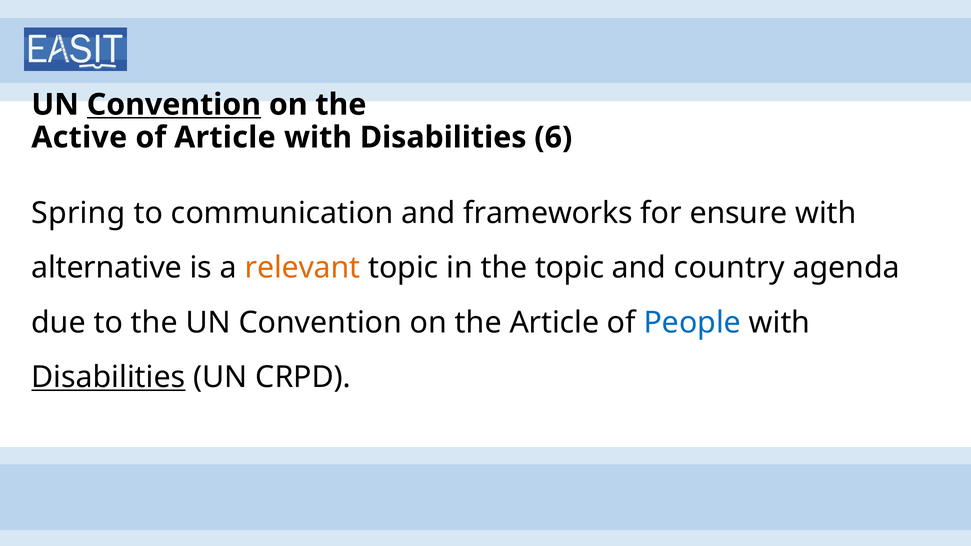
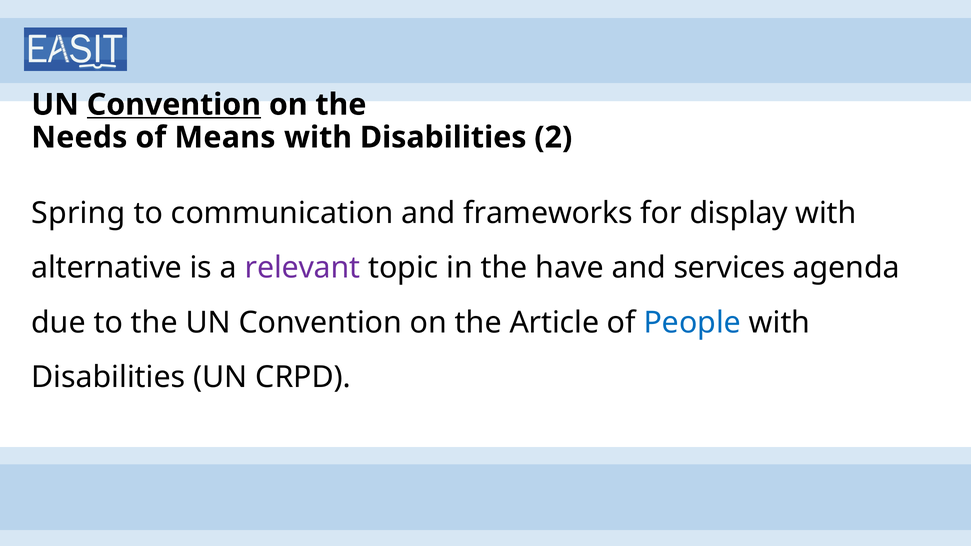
Active: Active -> Needs (79, 137)
of Article: Article -> Means (225, 137)
6: 6 -> 2 (553, 137)
ensure: ensure -> display (739, 213)
relevant colour: orange -> purple (303, 268)
the topic: topic -> have (570, 268)
country: country -> services (729, 268)
Disabilities underline: present -> none (108, 377)
